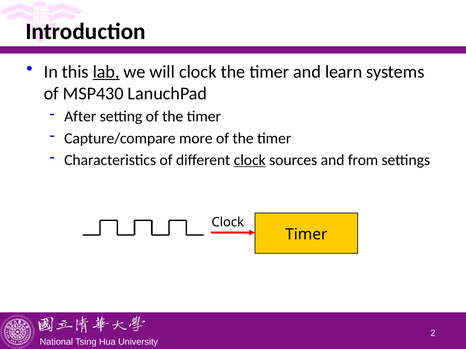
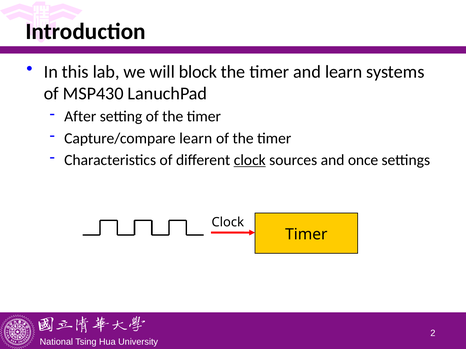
lab underline: present -> none (106, 72)
will clock: clock -> block (198, 72)
Capture/compare more: more -> learn (196, 138)
from: from -> once (363, 160)
